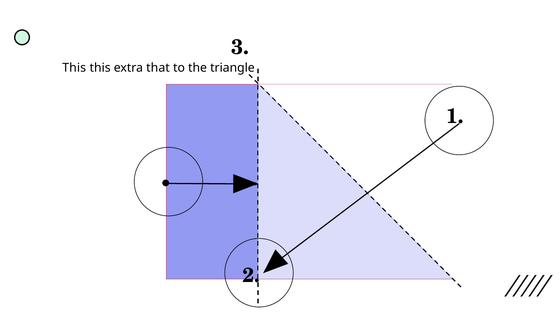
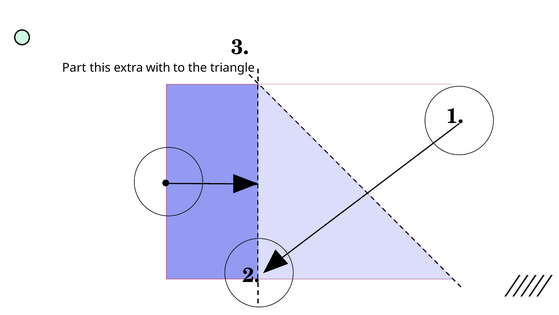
This: This -> Part (74, 68)
that: that -> with (158, 68)
